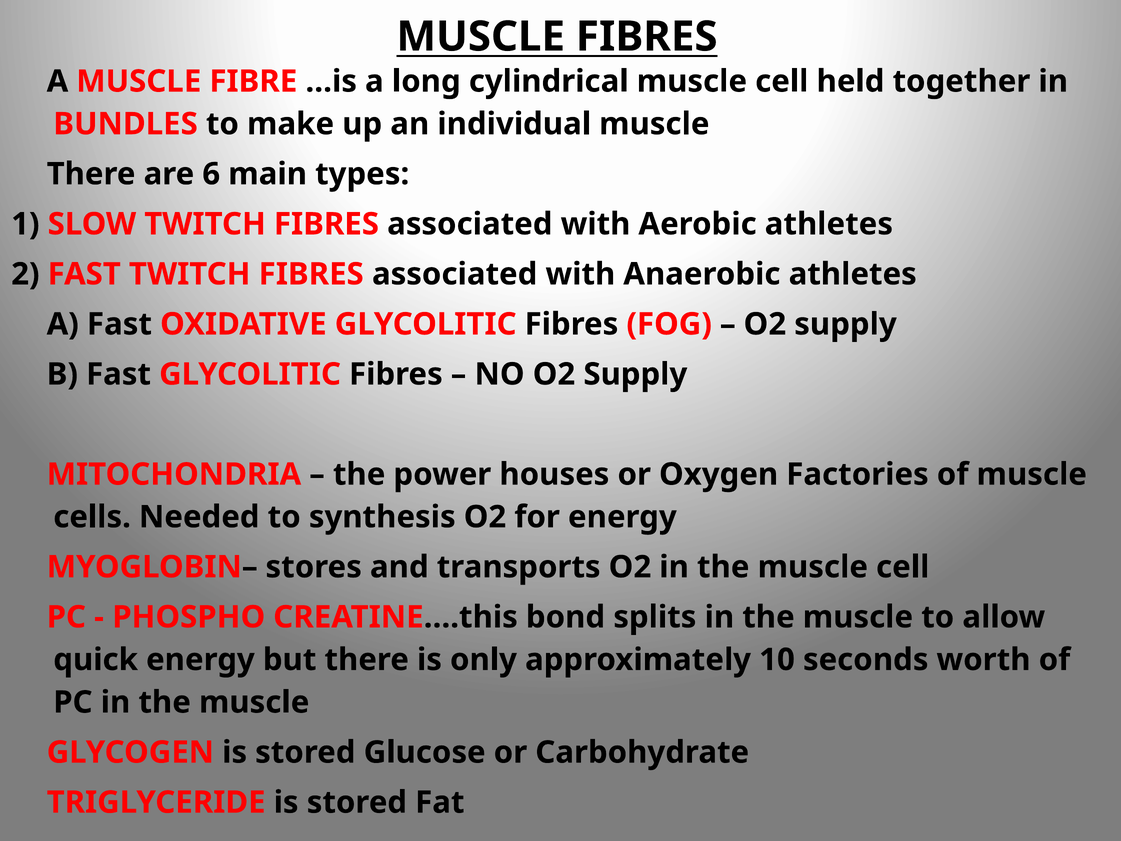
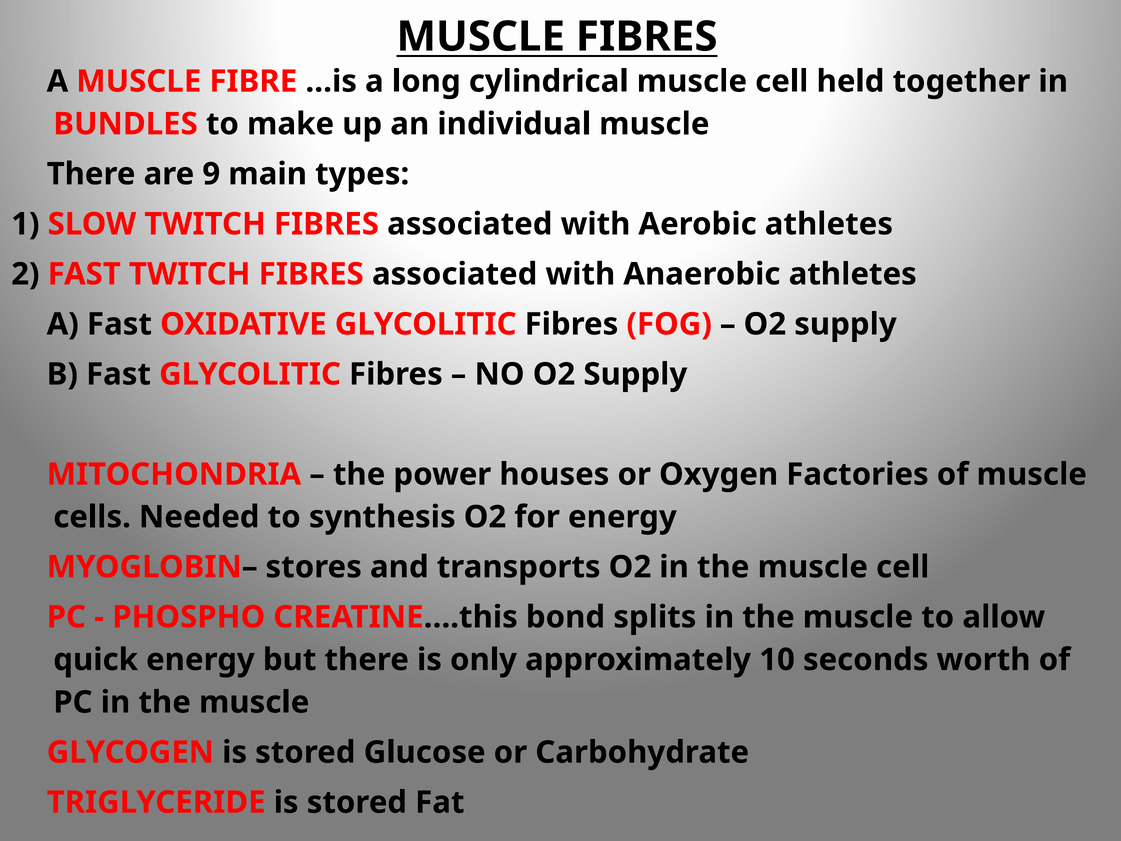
6: 6 -> 9 (211, 174)
